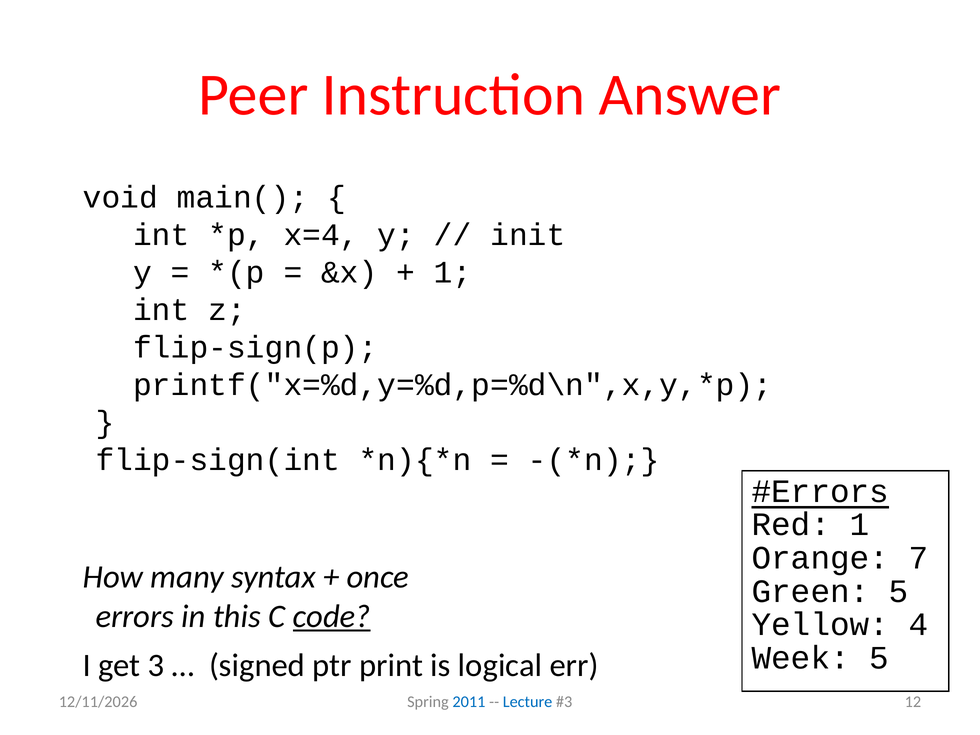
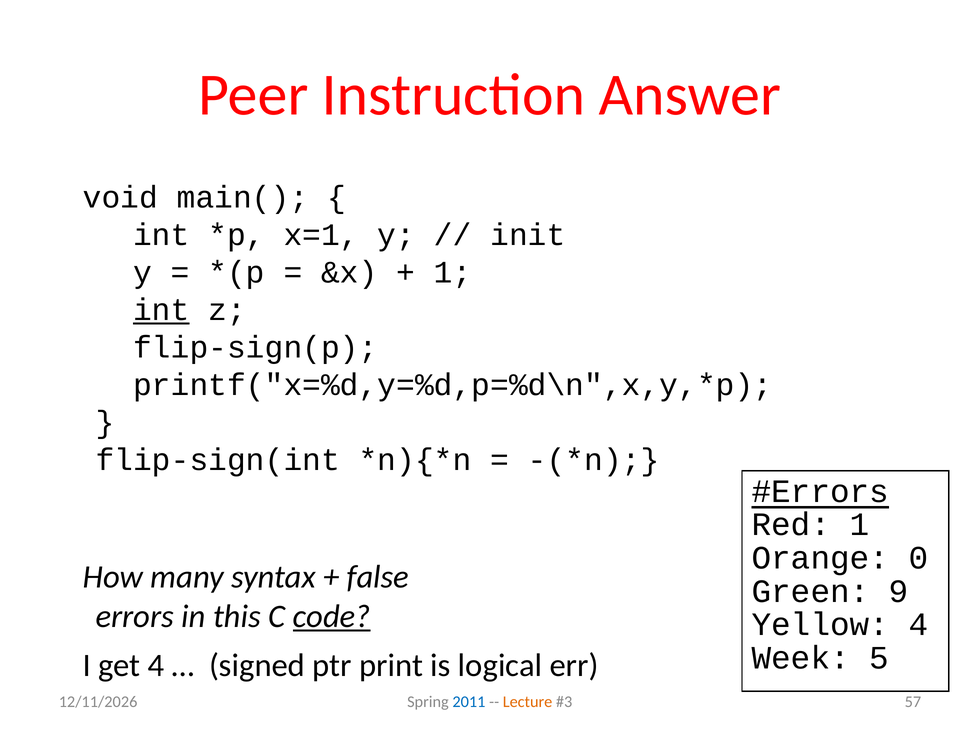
x=4: x=4 -> x=1 (321, 235)
int underline: none -> present (161, 310)
7: 7 -> 0 (918, 558)
once: once -> false (378, 577)
5: 5 -> 9 (899, 591)
get 3: 3 -> 4 (156, 665)
Lecture colour: blue -> orange (528, 702)
12: 12 -> 57 (913, 702)
